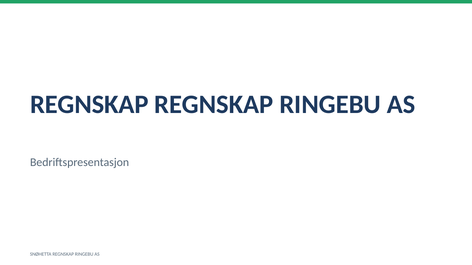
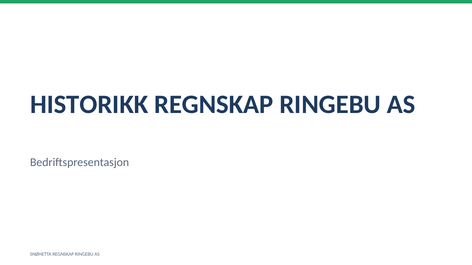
REGNSKAP: REGNSKAP -> HISTORIKK (89, 105)
